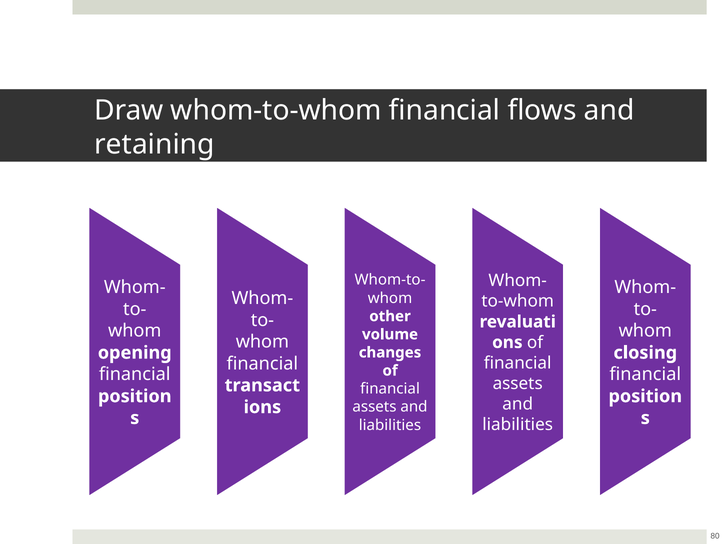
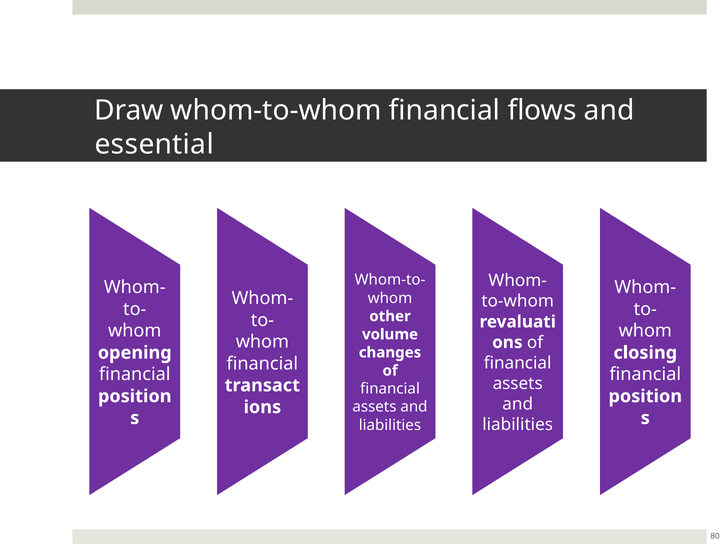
retaining: retaining -> essential (154, 144)
